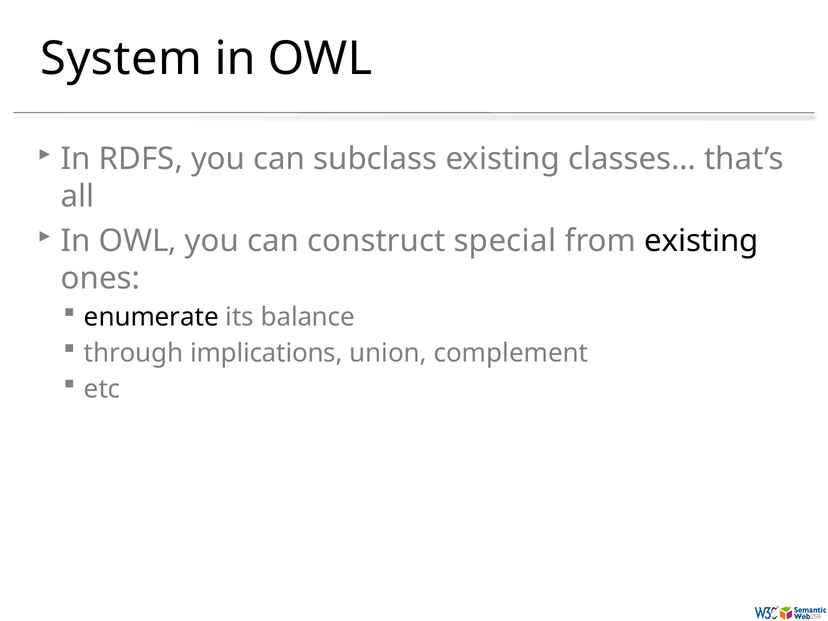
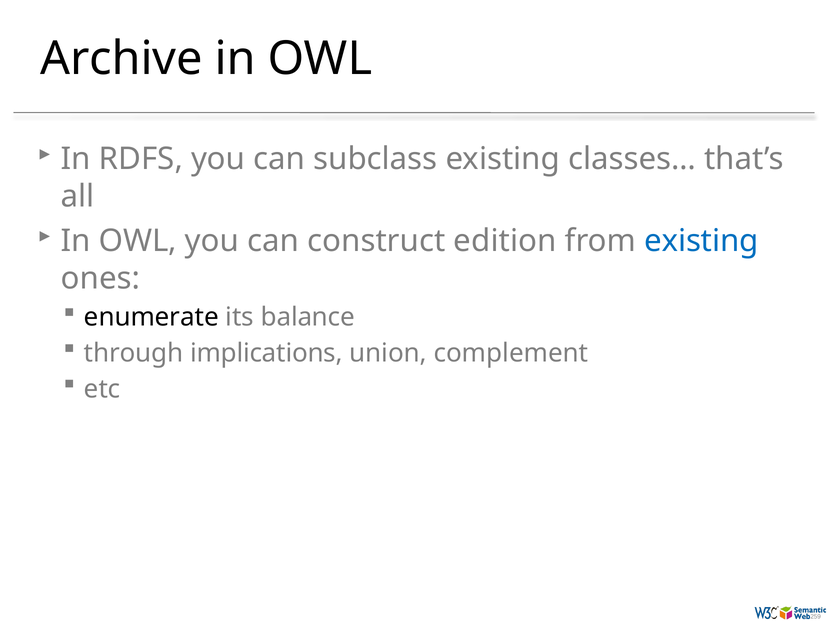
System: System -> Archive (121, 59)
special: special -> edition (505, 241)
existing colour: black -> blue (701, 241)
